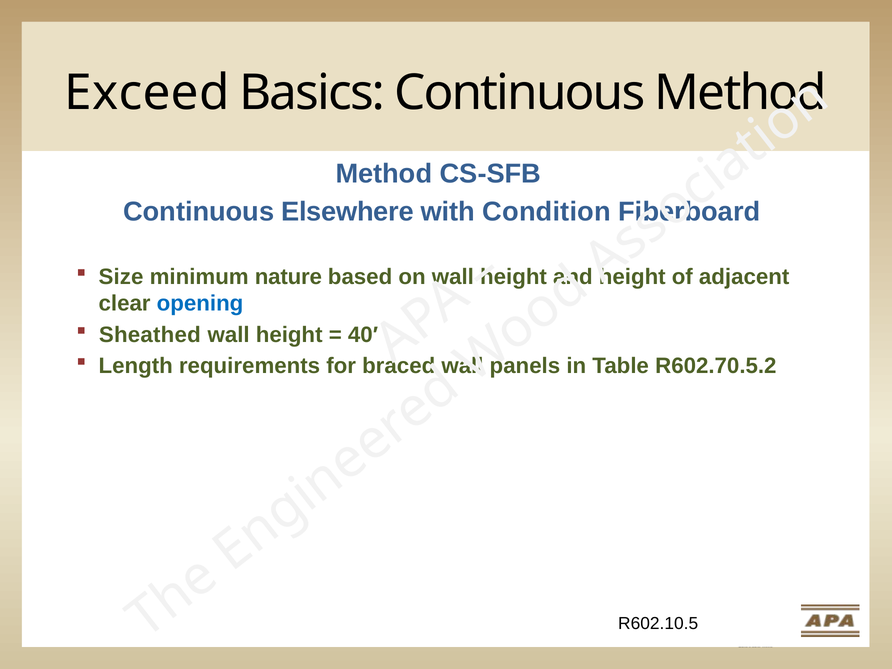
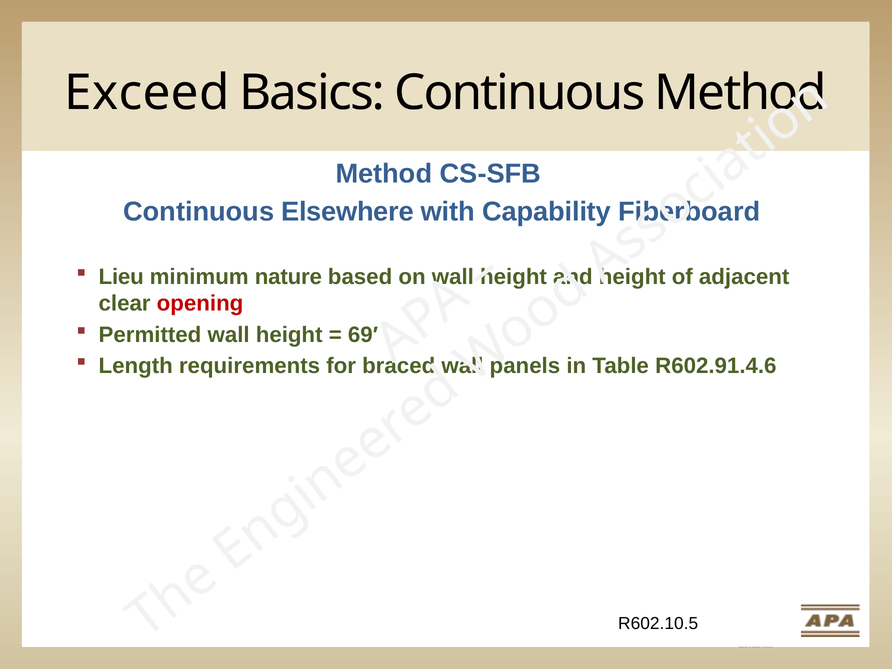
Condition: Condition -> Capability (547, 212)
Size: Size -> Lieu (121, 277)
opening colour: blue -> red (200, 304)
Sheathed: Sheathed -> Permitted (150, 335)
40′: 40′ -> 69′ (363, 335)
R602.70.5.2: R602.70.5.2 -> R602.91.4.6 (716, 366)
